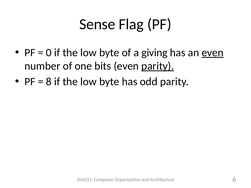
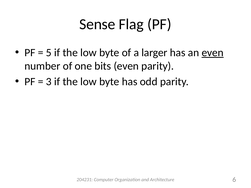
0: 0 -> 5 (49, 53)
giving: giving -> larger (154, 53)
parity underline: present -> none (158, 66)
8: 8 -> 3 (49, 82)
